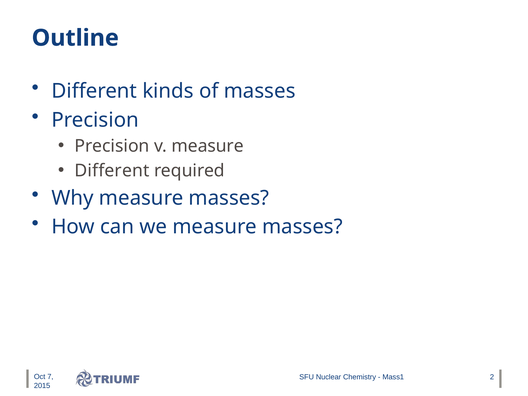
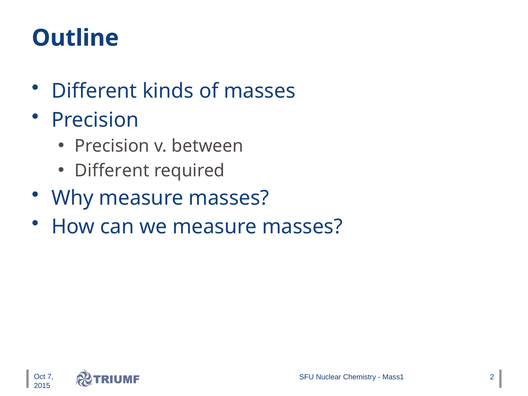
v measure: measure -> between (208, 146)
